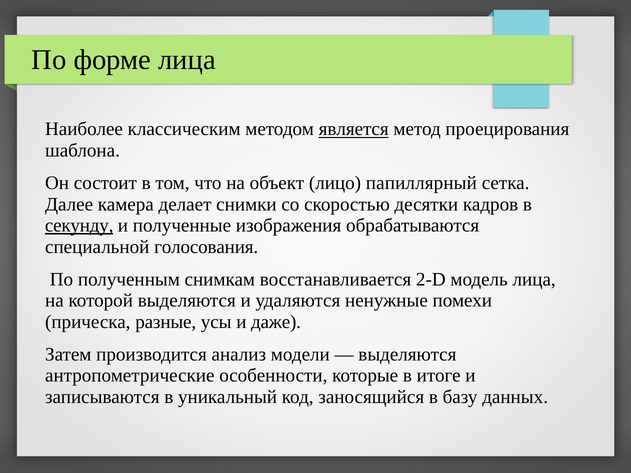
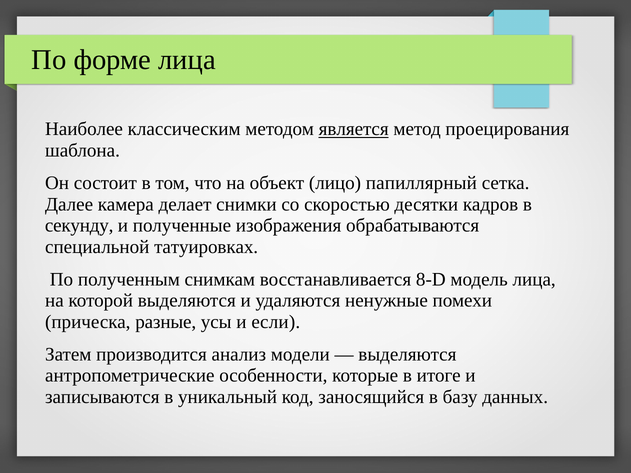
секунду underline: present -> none (79, 226)
голосования: голосования -> татуировках (206, 247)
2-D: 2-D -> 8-D (431, 279)
даже: даже -> если (276, 322)
